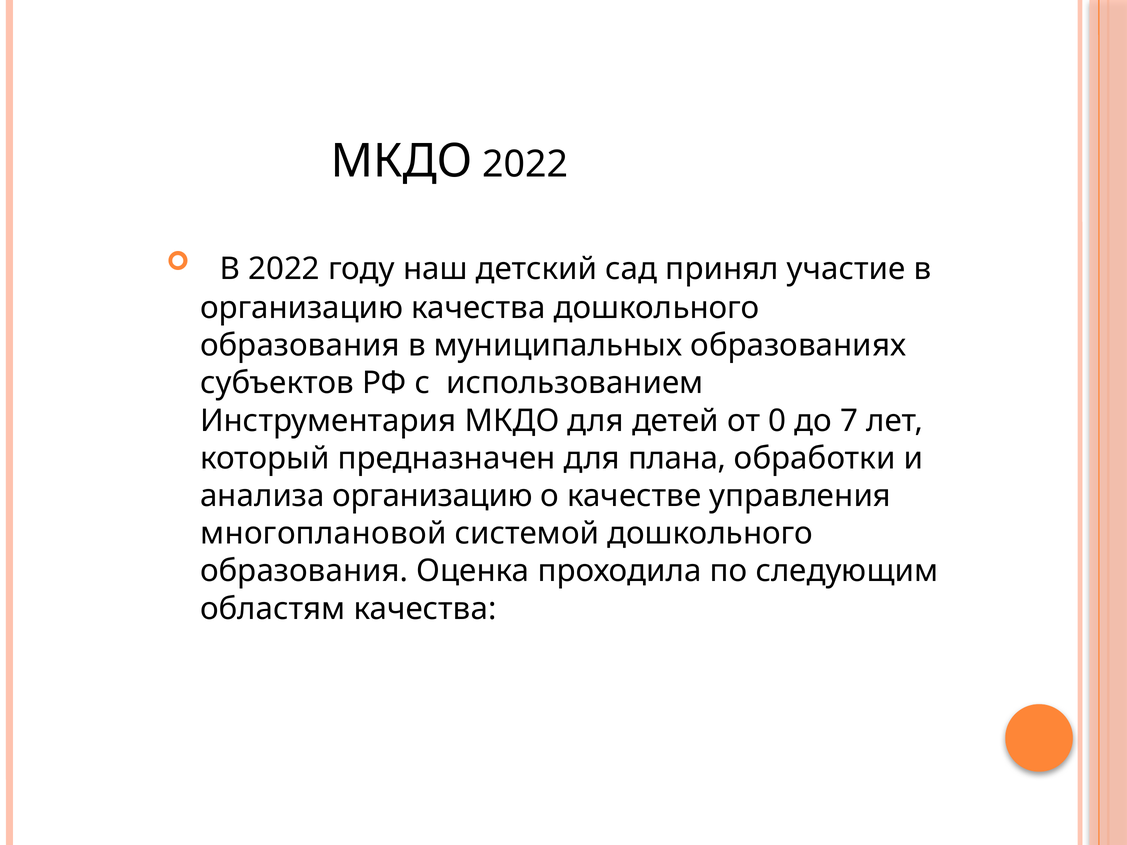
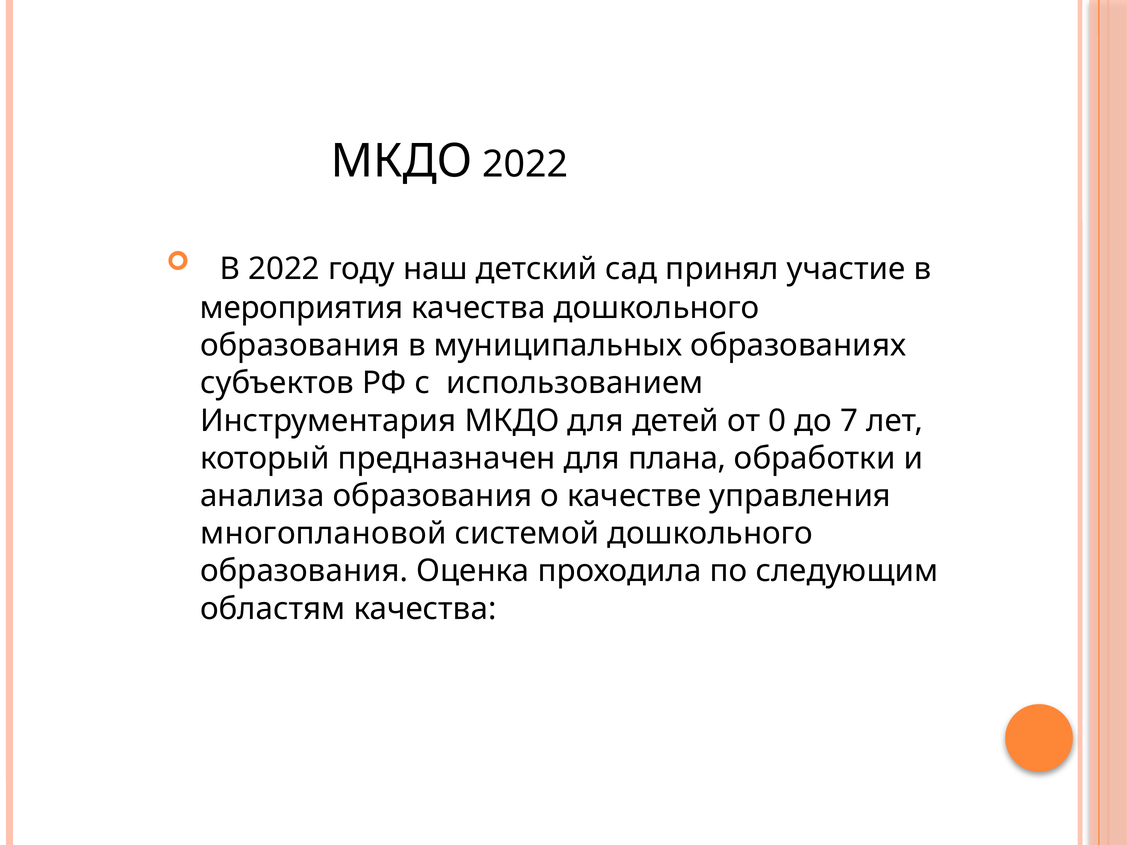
организацию: организацию -> мероприятия (302, 308)
анализа организацию: организацию -> образования (432, 496)
